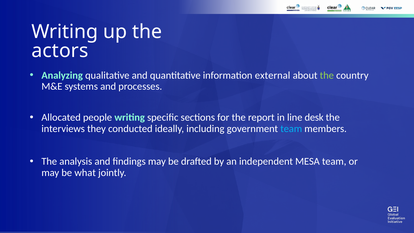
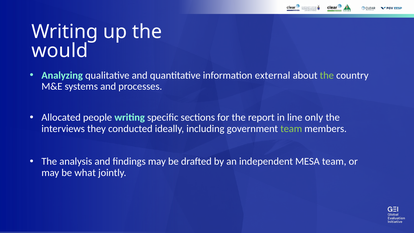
actors: actors -> would (60, 51)
desk: desk -> only (314, 117)
team colour: light blue -> light green (291, 129)
